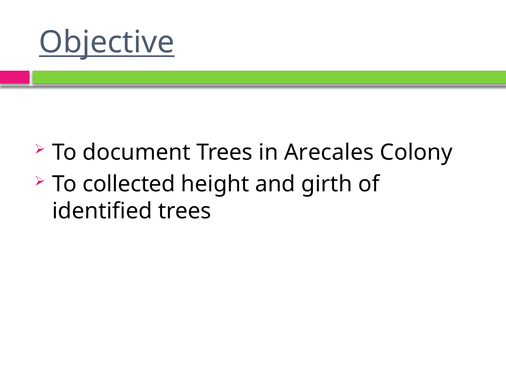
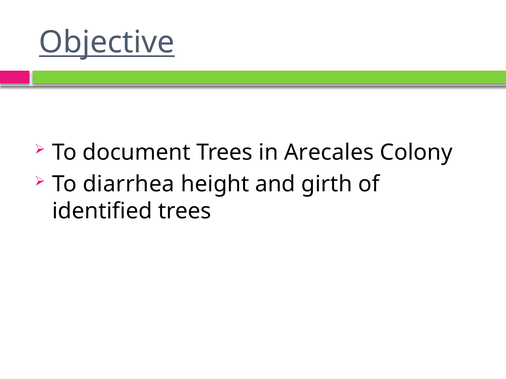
collected: collected -> diarrhea (129, 184)
